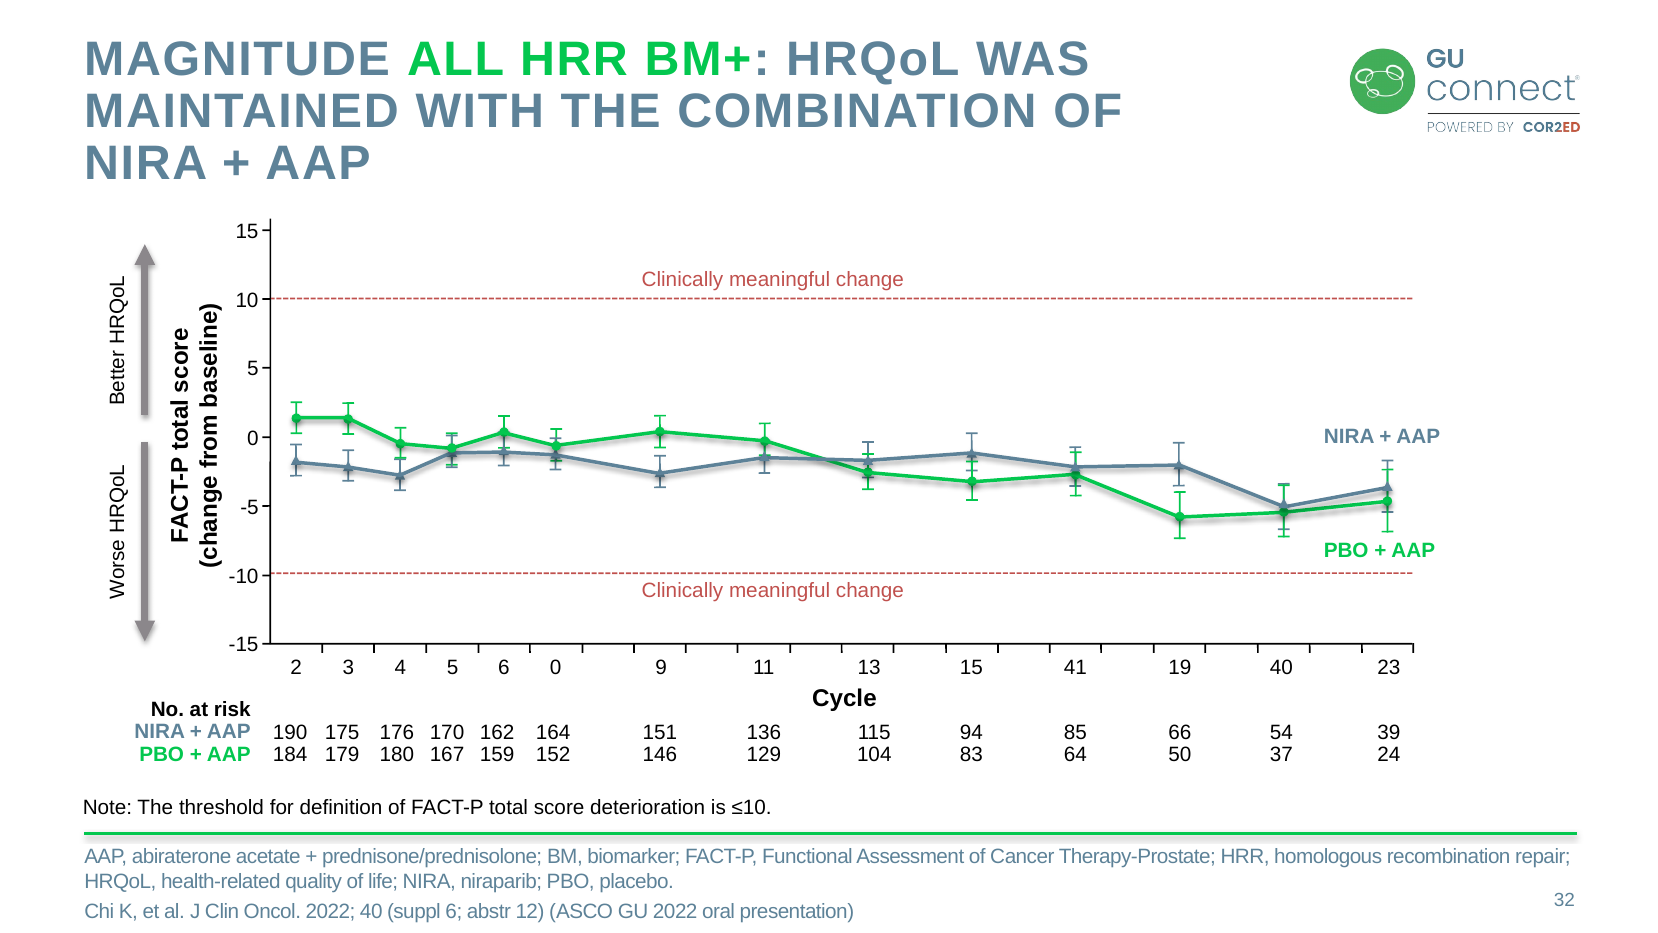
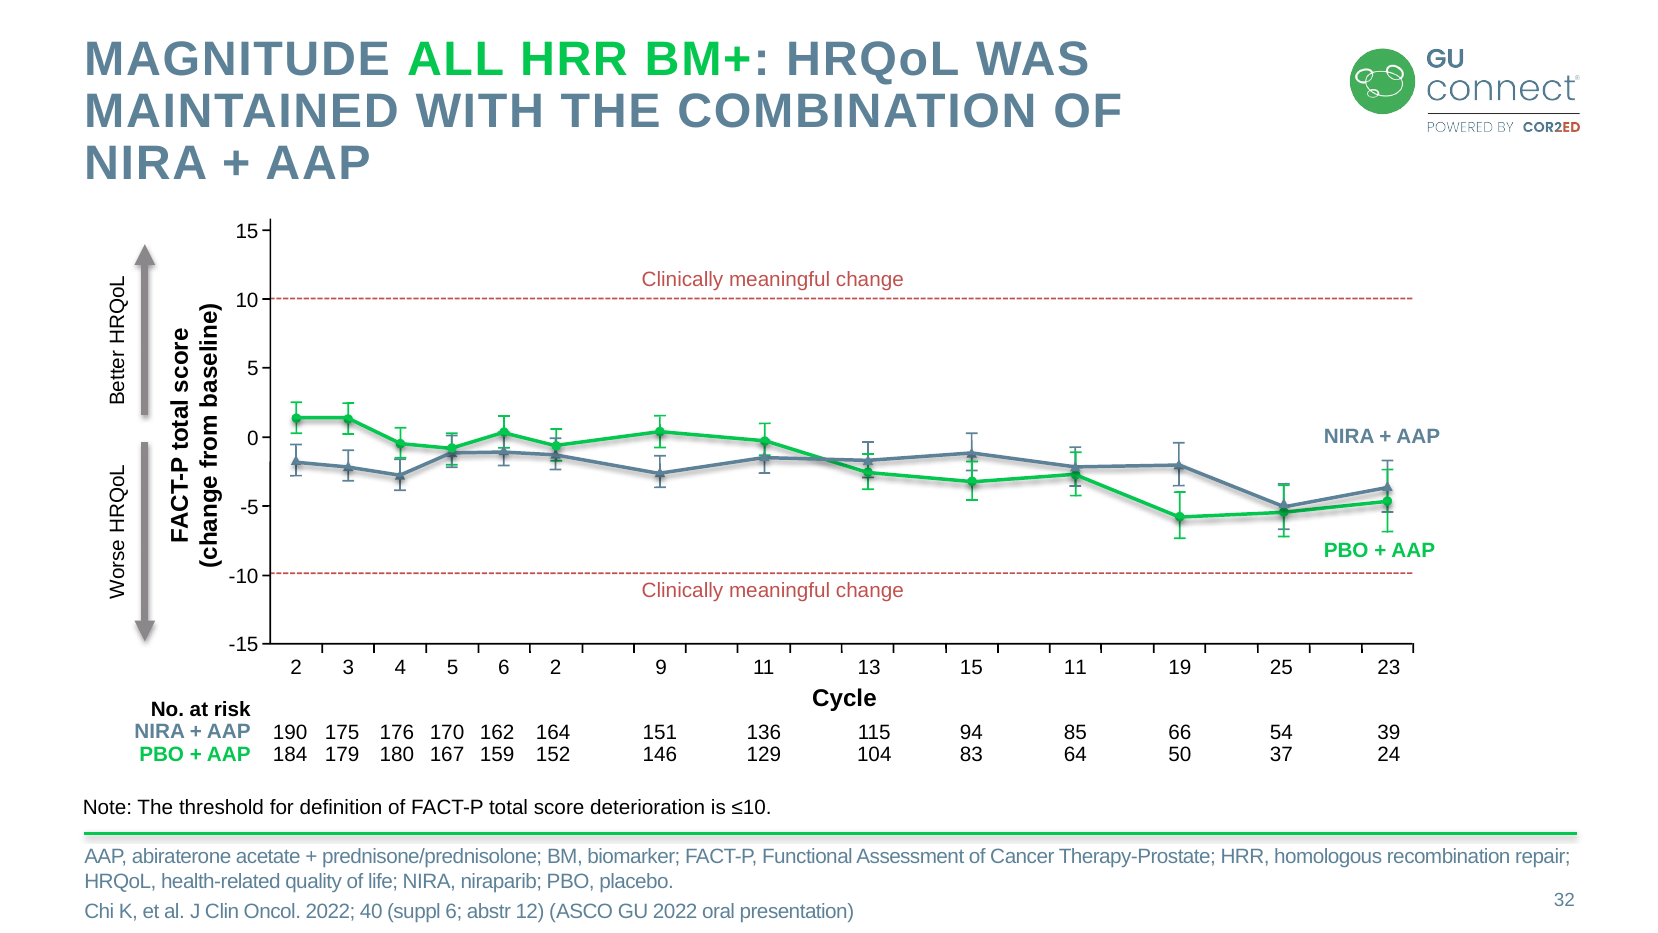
6 0: 0 -> 2 (556, 667)
15 41: 41 -> 11 (1075, 667)
19 40: 40 -> 25 (1281, 667)
